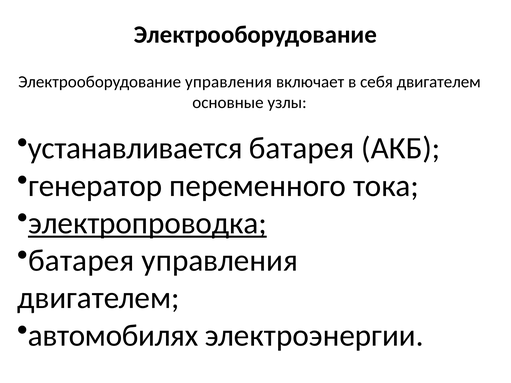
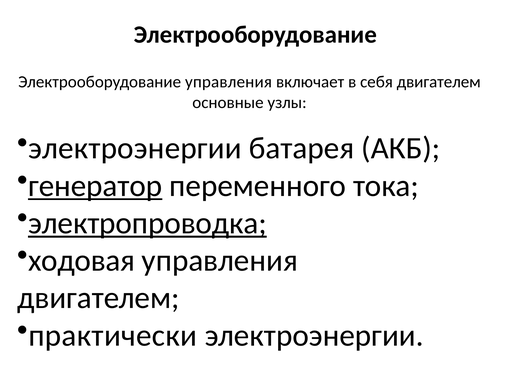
устанавливается: устанавливается -> электроэнергии (135, 148)
генератор underline: none -> present (95, 186)
батарея: батарея -> ходовая (82, 261)
автомобилях: автомобилях -> практически (113, 336)
